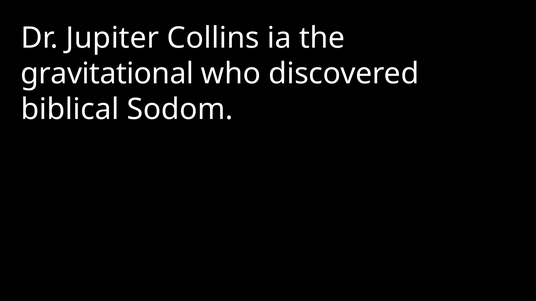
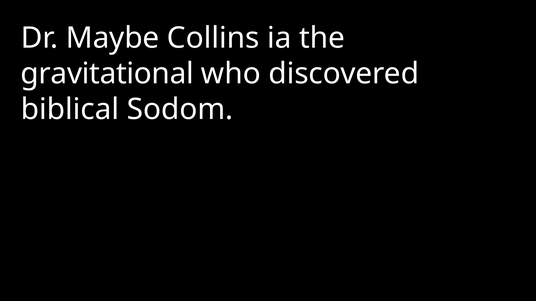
Jupiter: Jupiter -> Maybe (113, 38)
